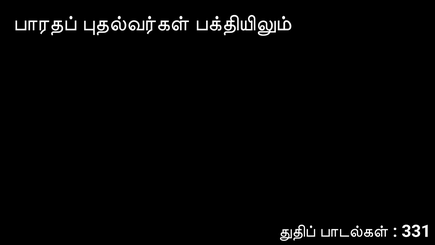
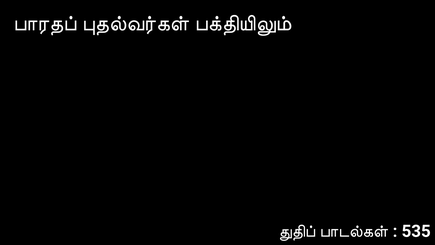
331: 331 -> 535 (416, 231)
